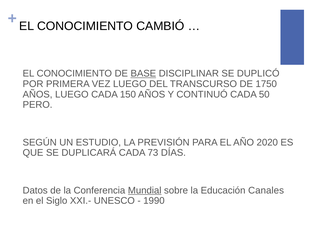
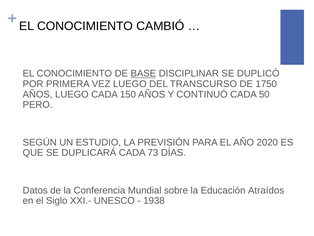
Mundial underline: present -> none (145, 190)
Canales: Canales -> Atraídos (266, 190)
1990: 1990 -> 1938 (154, 200)
